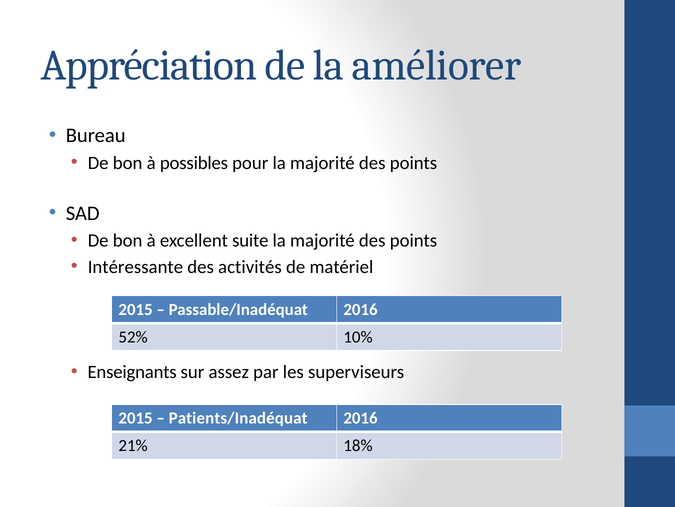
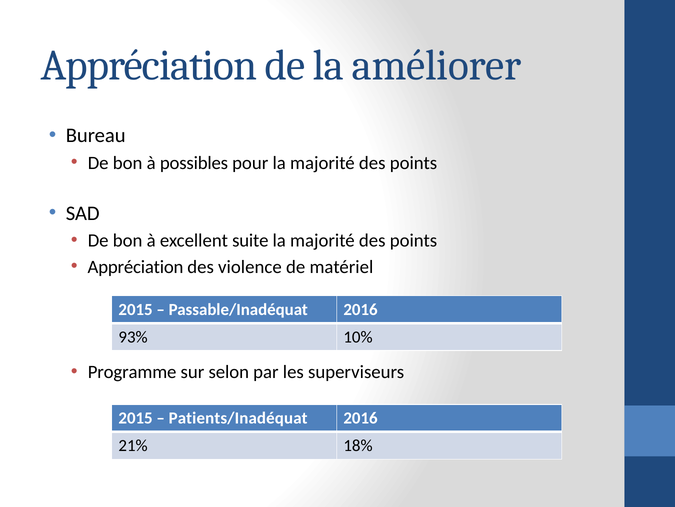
Intéressante: Intéressante -> Appréciation (136, 266)
activités: activités -> violence (250, 266)
52%: 52% -> 93% (133, 337)
Enseignants: Enseignants -> Programme (132, 371)
assez: assez -> selon (229, 371)
